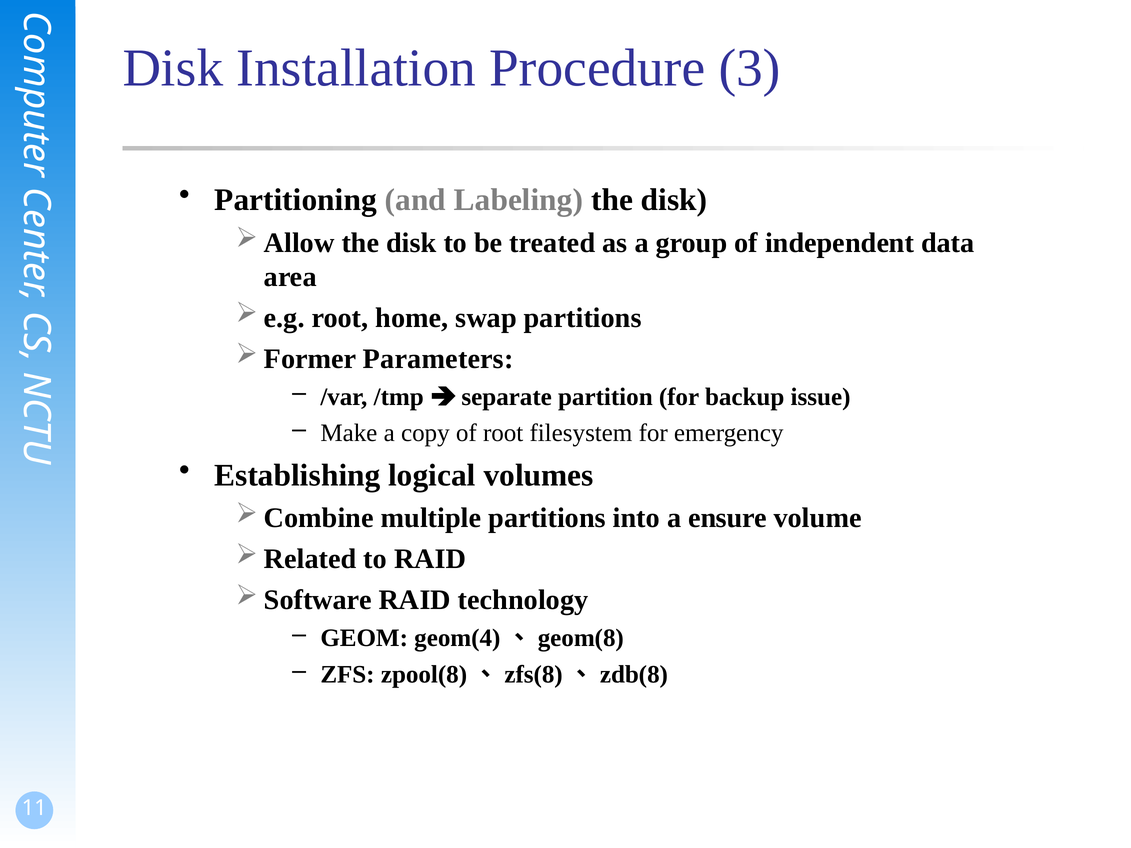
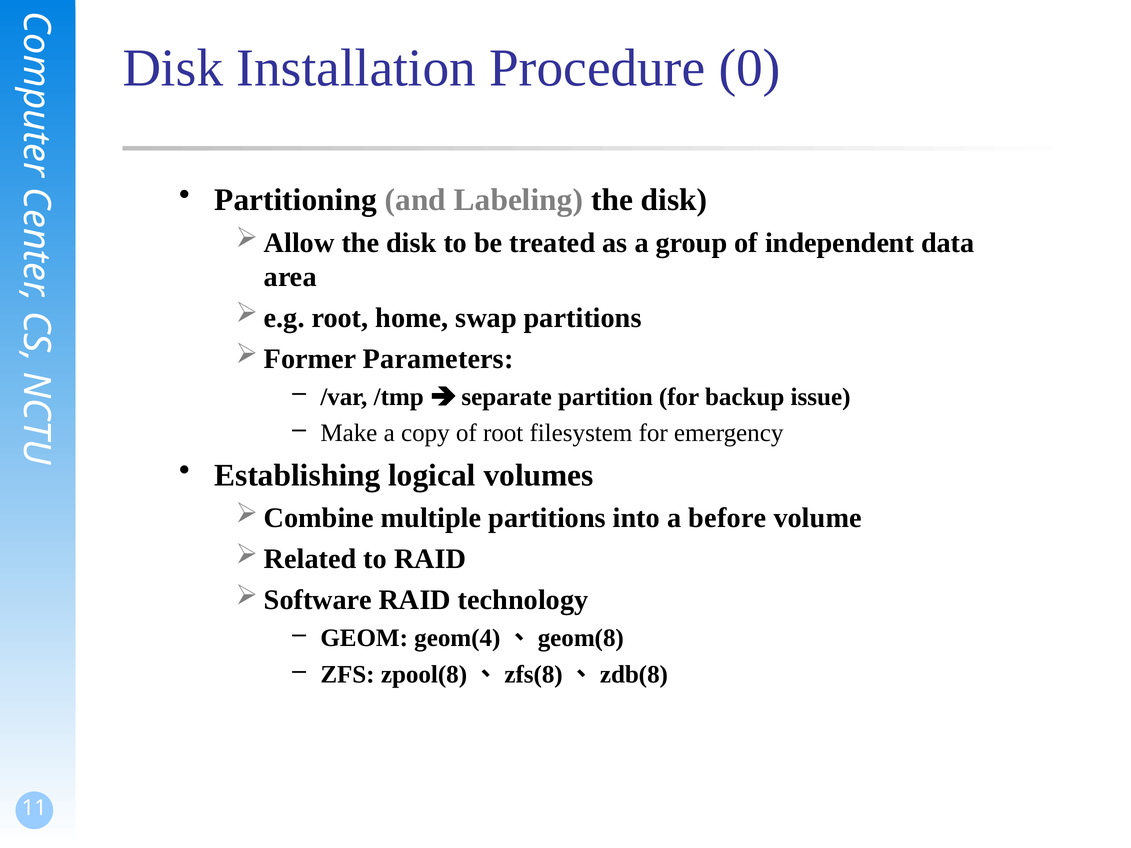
3: 3 -> 0 (750, 68)
ensure: ensure -> before (727, 518)
